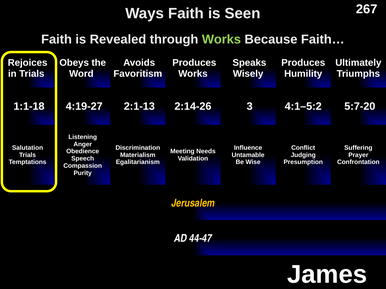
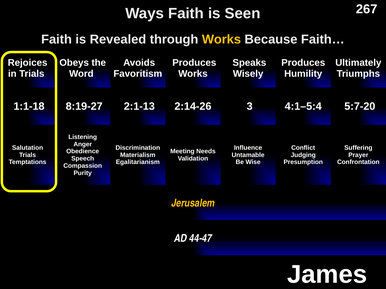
Works colour: light green -> yellow (221, 39)
4:19-27: 4:19-27 -> 8:19-27 (84, 107)
4:1–5:2: 4:1–5:2 -> 4:1–5:4 (303, 107)
